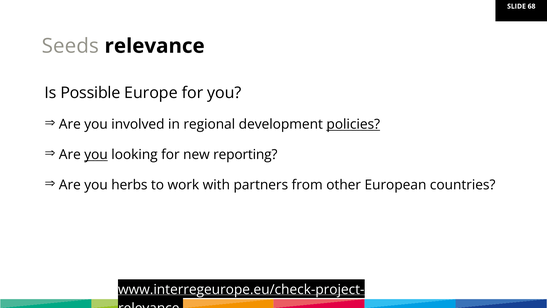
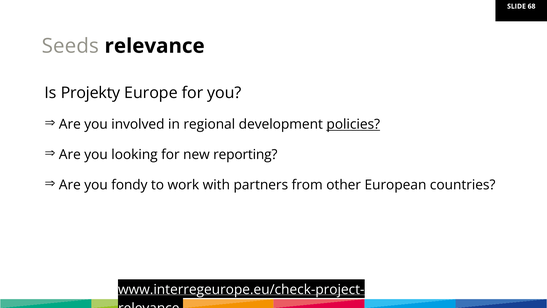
Possible: Possible -> Projekty (90, 93)
you underline: present -> none (96, 155)
herbs: herbs -> fondy (129, 185)
